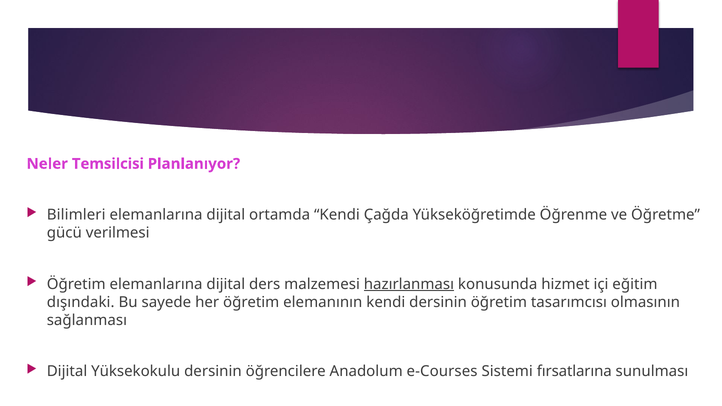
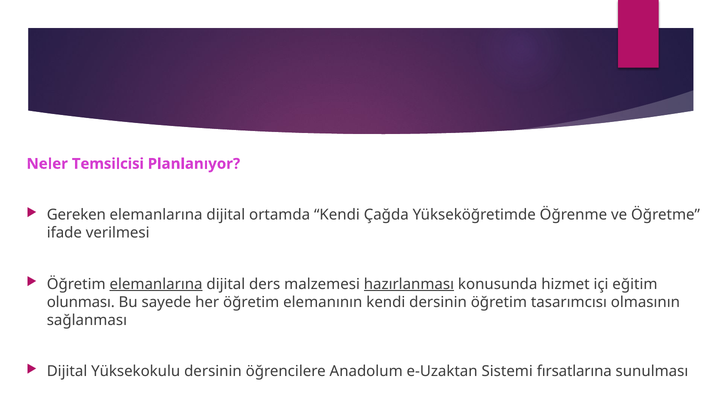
Bilimleri: Bilimleri -> Gereken (76, 215)
gücü: gücü -> ifade (64, 233)
elemanlarına underline: none -> present (156, 284)
dışındaki: dışındaki -> olunması (81, 302)
e-Courses: e-Courses -> e-Uzaktan (442, 371)
